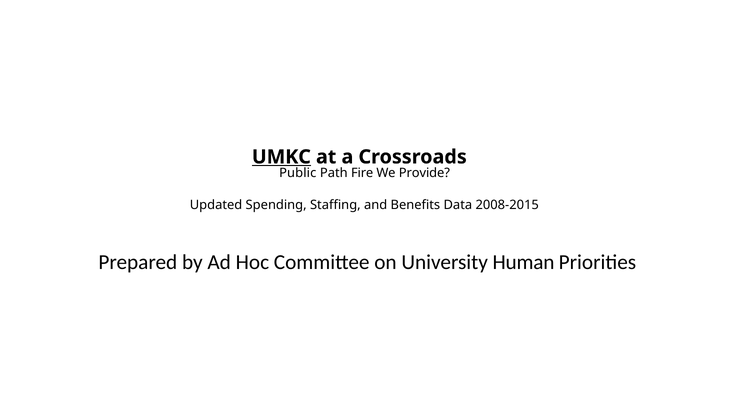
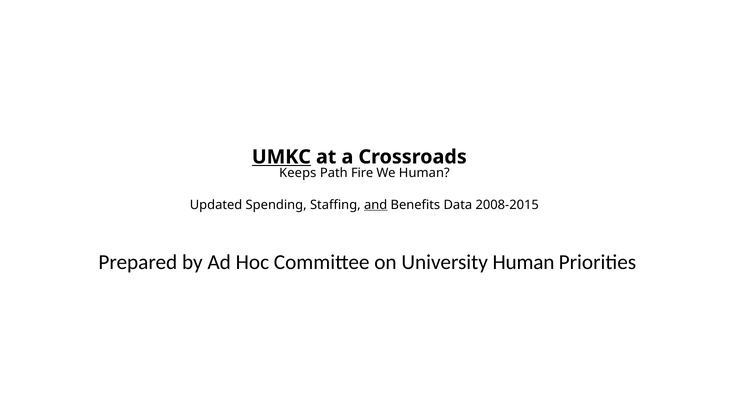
Public: Public -> Keeps (298, 173)
We Provide: Provide -> Human (424, 173)
and underline: none -> present (376, 205)
